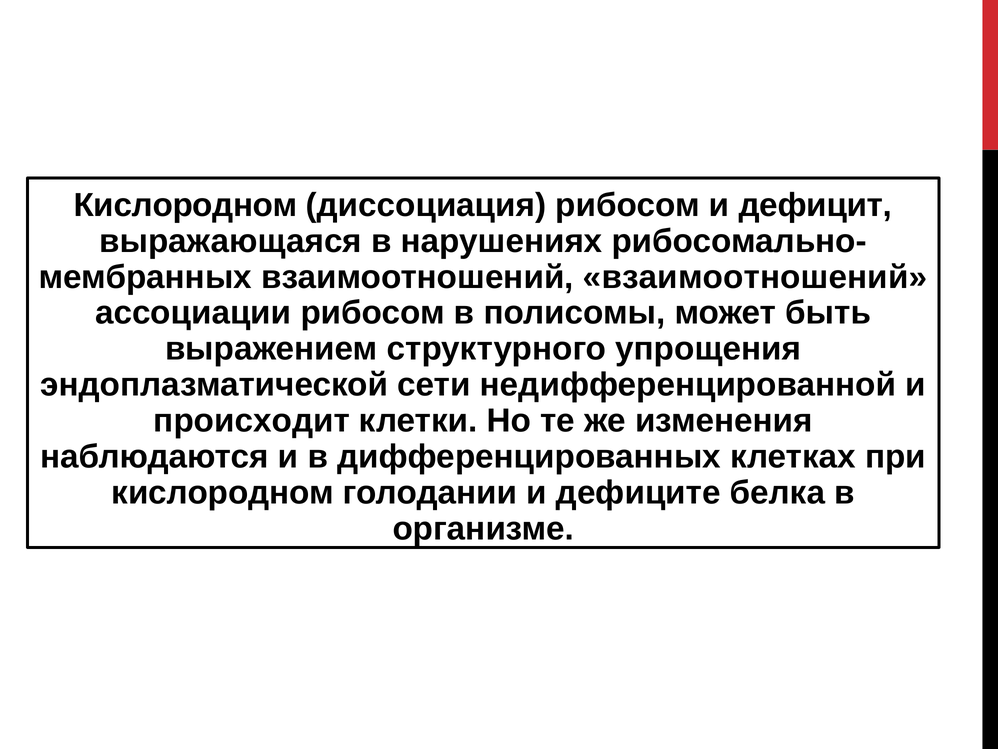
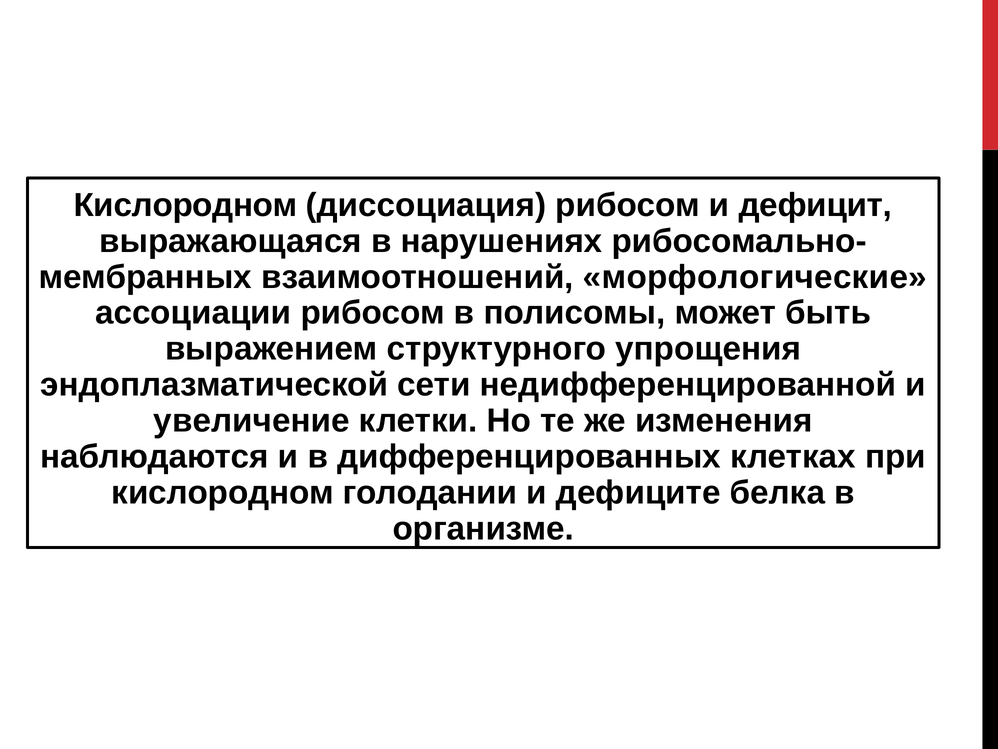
взаимоотношений взаимоотношений: взаимоотношений -> морфологические (755, 277)
происходит: происходит -> увеличение (252, 421)
